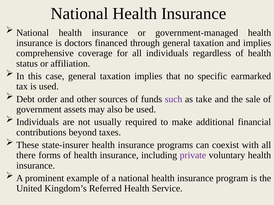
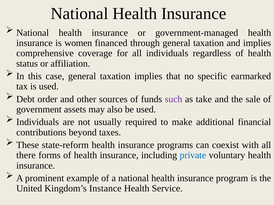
doctors: doctors -> women (78, 43)
state-insurer: state-insurer -> state-reform (65, 145)
private colour: purple -> blue (193, 156)
Referred: Referred -> Instance (105, 189)
